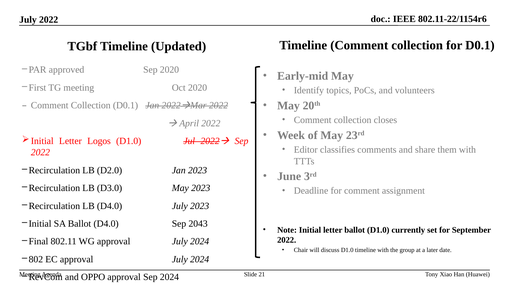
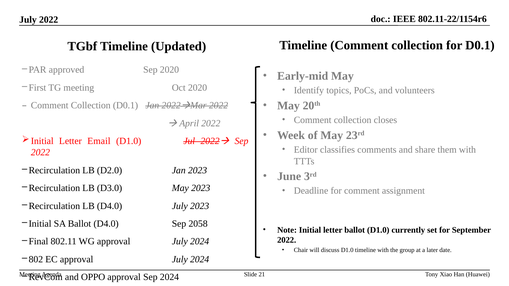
Logos: Logos -> Email (99, 141)
2043: 2043 -> 2058 (198, 224)
